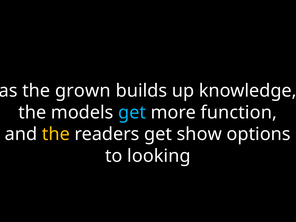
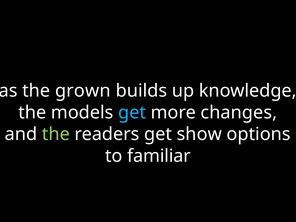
function: function -> changes (239, 112)
the colour: yellow -> light green (56, 134)
looking: looking -> familiar (159, 156)
